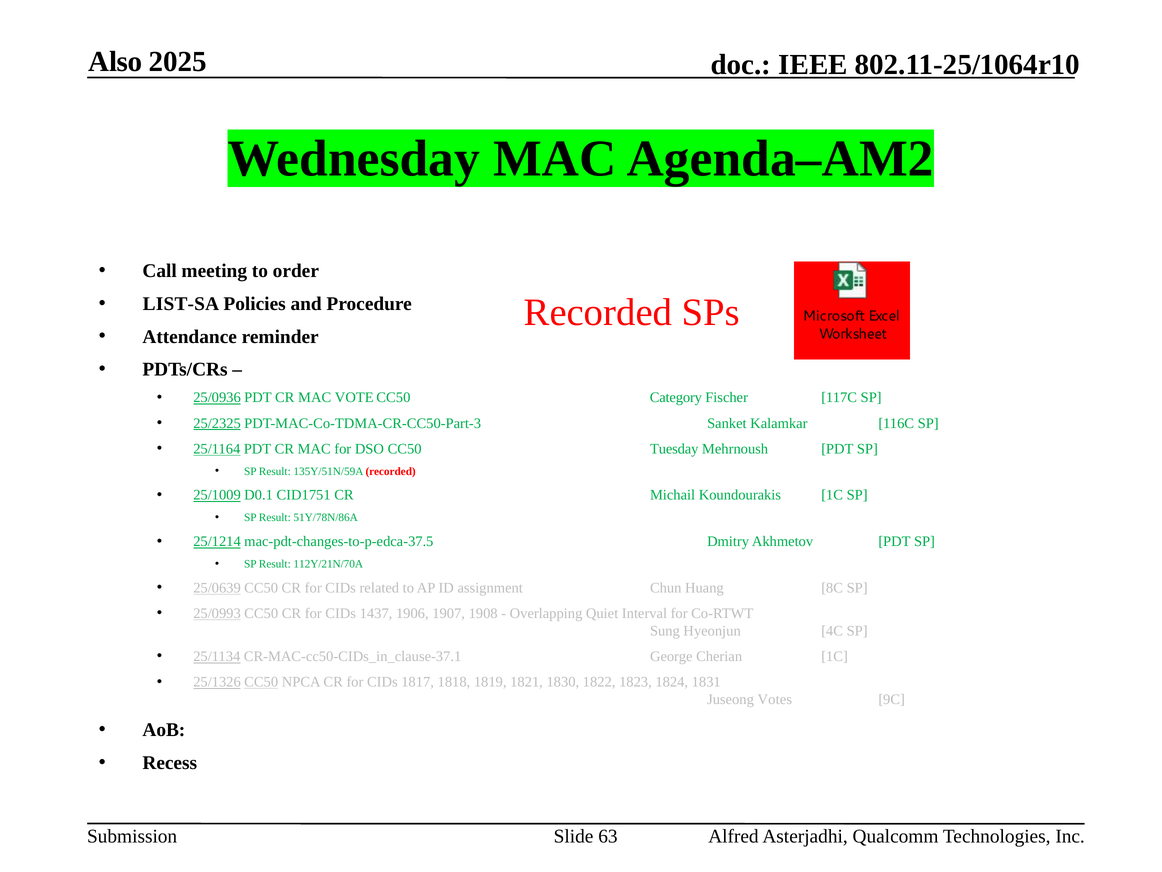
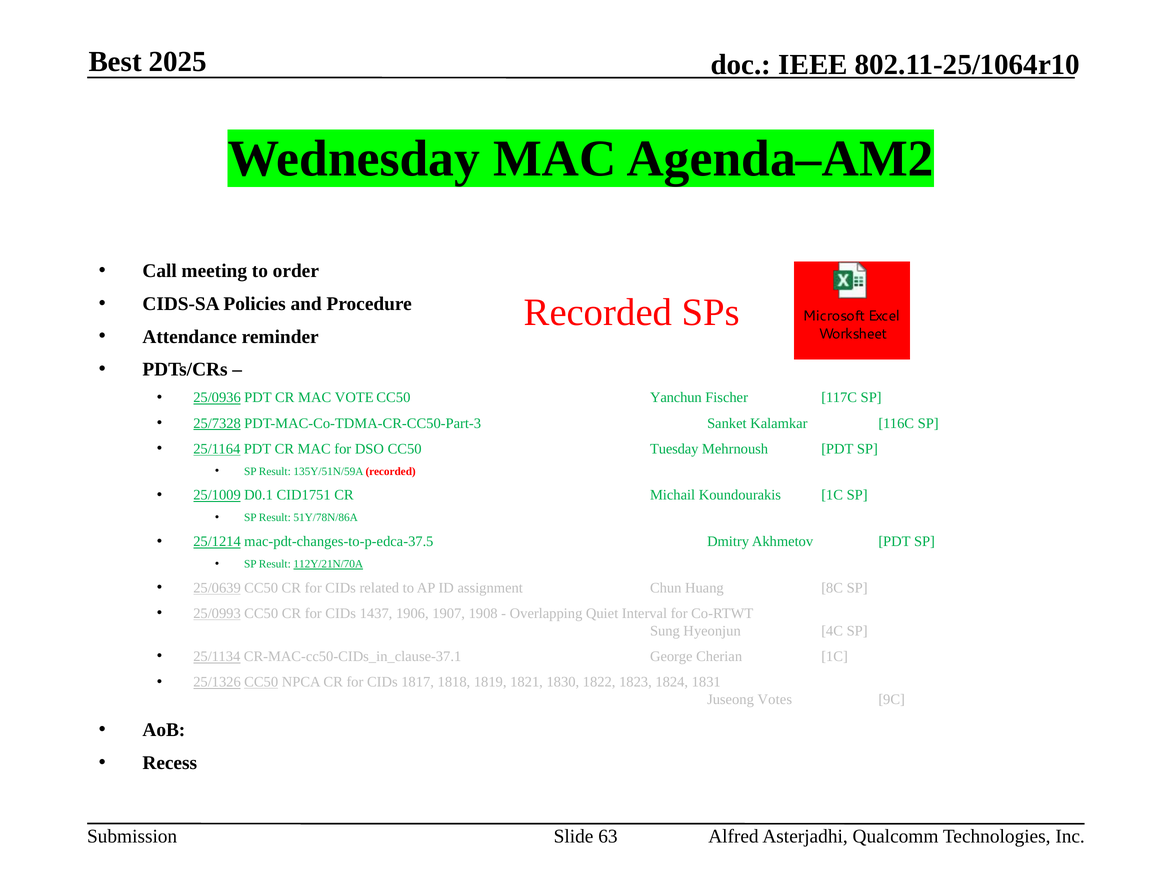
Also: Also -> Best (115, 62)
LIST-SA: LIST-SA -> CIDS-SA (181, 304)
Category: Category -> Yanchun (676, 397)
25/2325: 25/2325 -> 25/7328 (217, 423)
112Y/21N/70A underline: none -> present (328, 564)
